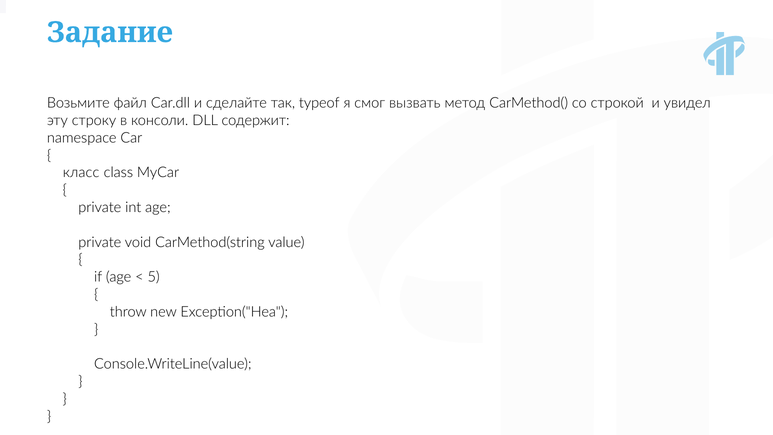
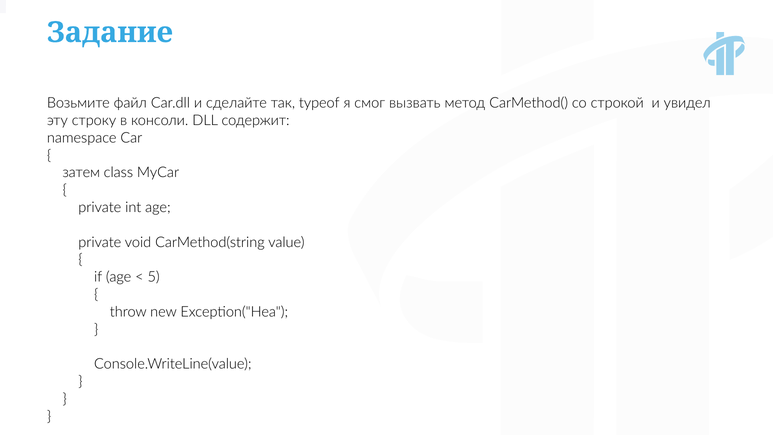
класс: класс -> затем (81, 173)
